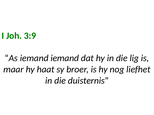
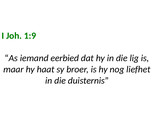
3:9: 3:9 -> 1:9 (30, 36)
iemand iemand: iemand -> eerbied (65, 58)
